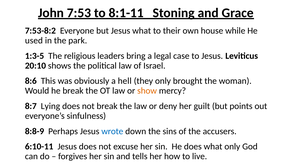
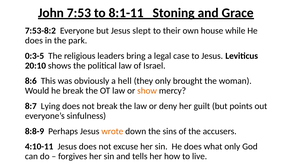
Jesus what: what -> slept (142, 31)
used: used -> does (34, 41)
1:3-5: 1:3-5 -> 0:3-5 (35, 56)
wrote colour: blue -> orange (112, 131)
6:10-11: 6:10-11 -> 4:10-11 (39, 147)
